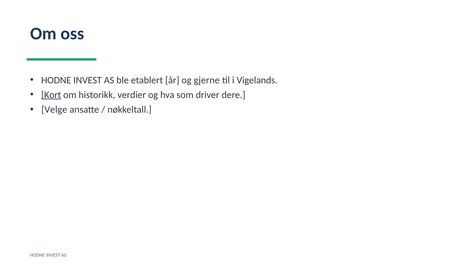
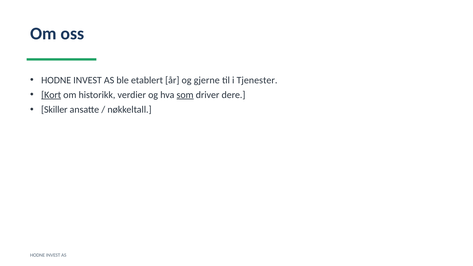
Vigelands: Vigelands -> Tjenester (257, 80)
som underline: none -> present (185, 95)
Velge: Velge -> Skiller (54, 110)
